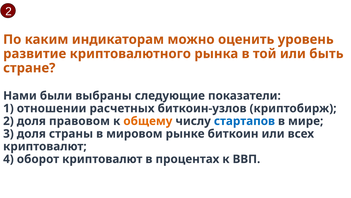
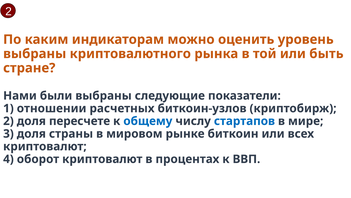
развитие: развитие -> выбраны (35, 54)
правовом: правовом -> пересчете (80, 121)
общему colour: orange -> blue (148, 121)
